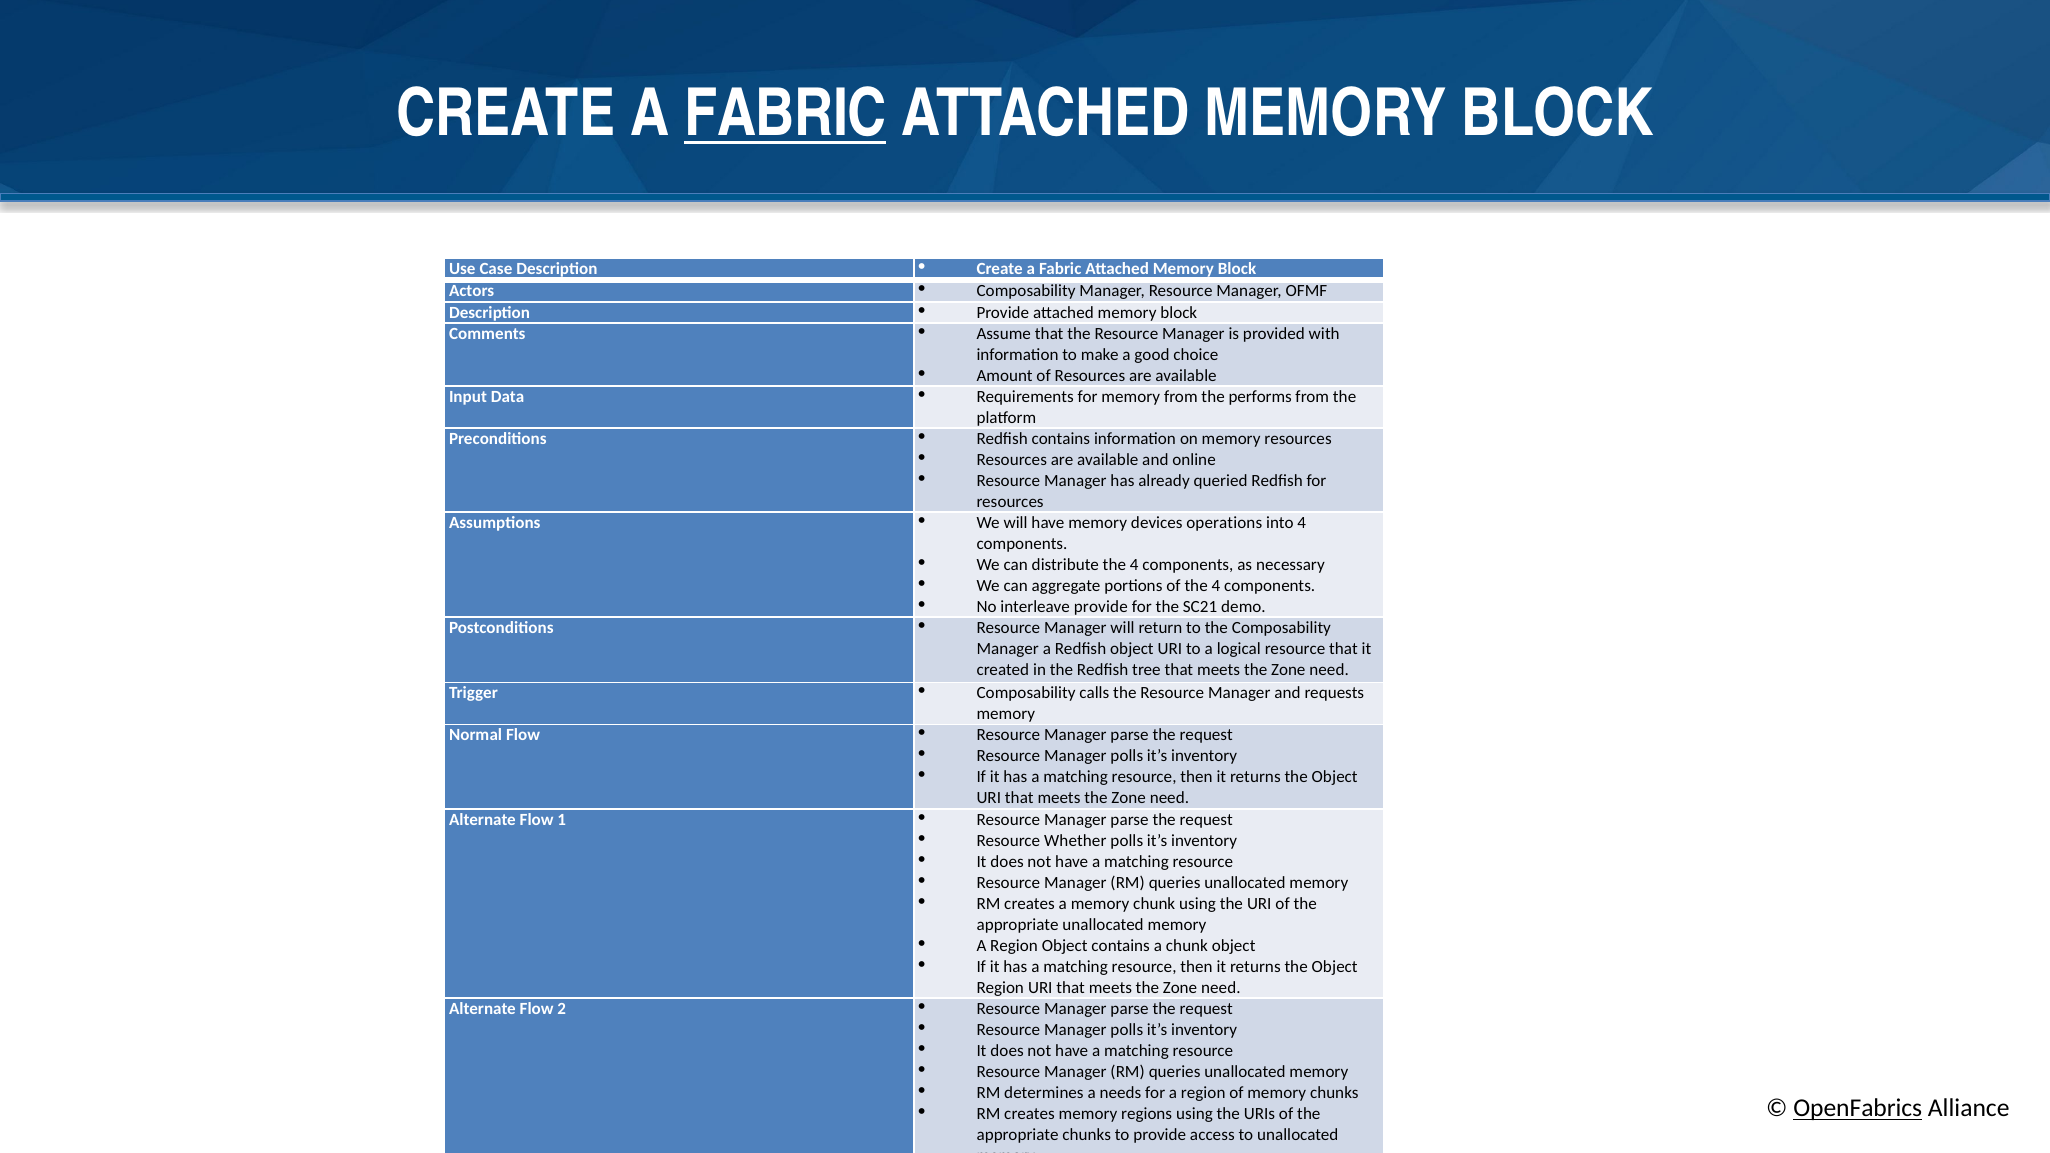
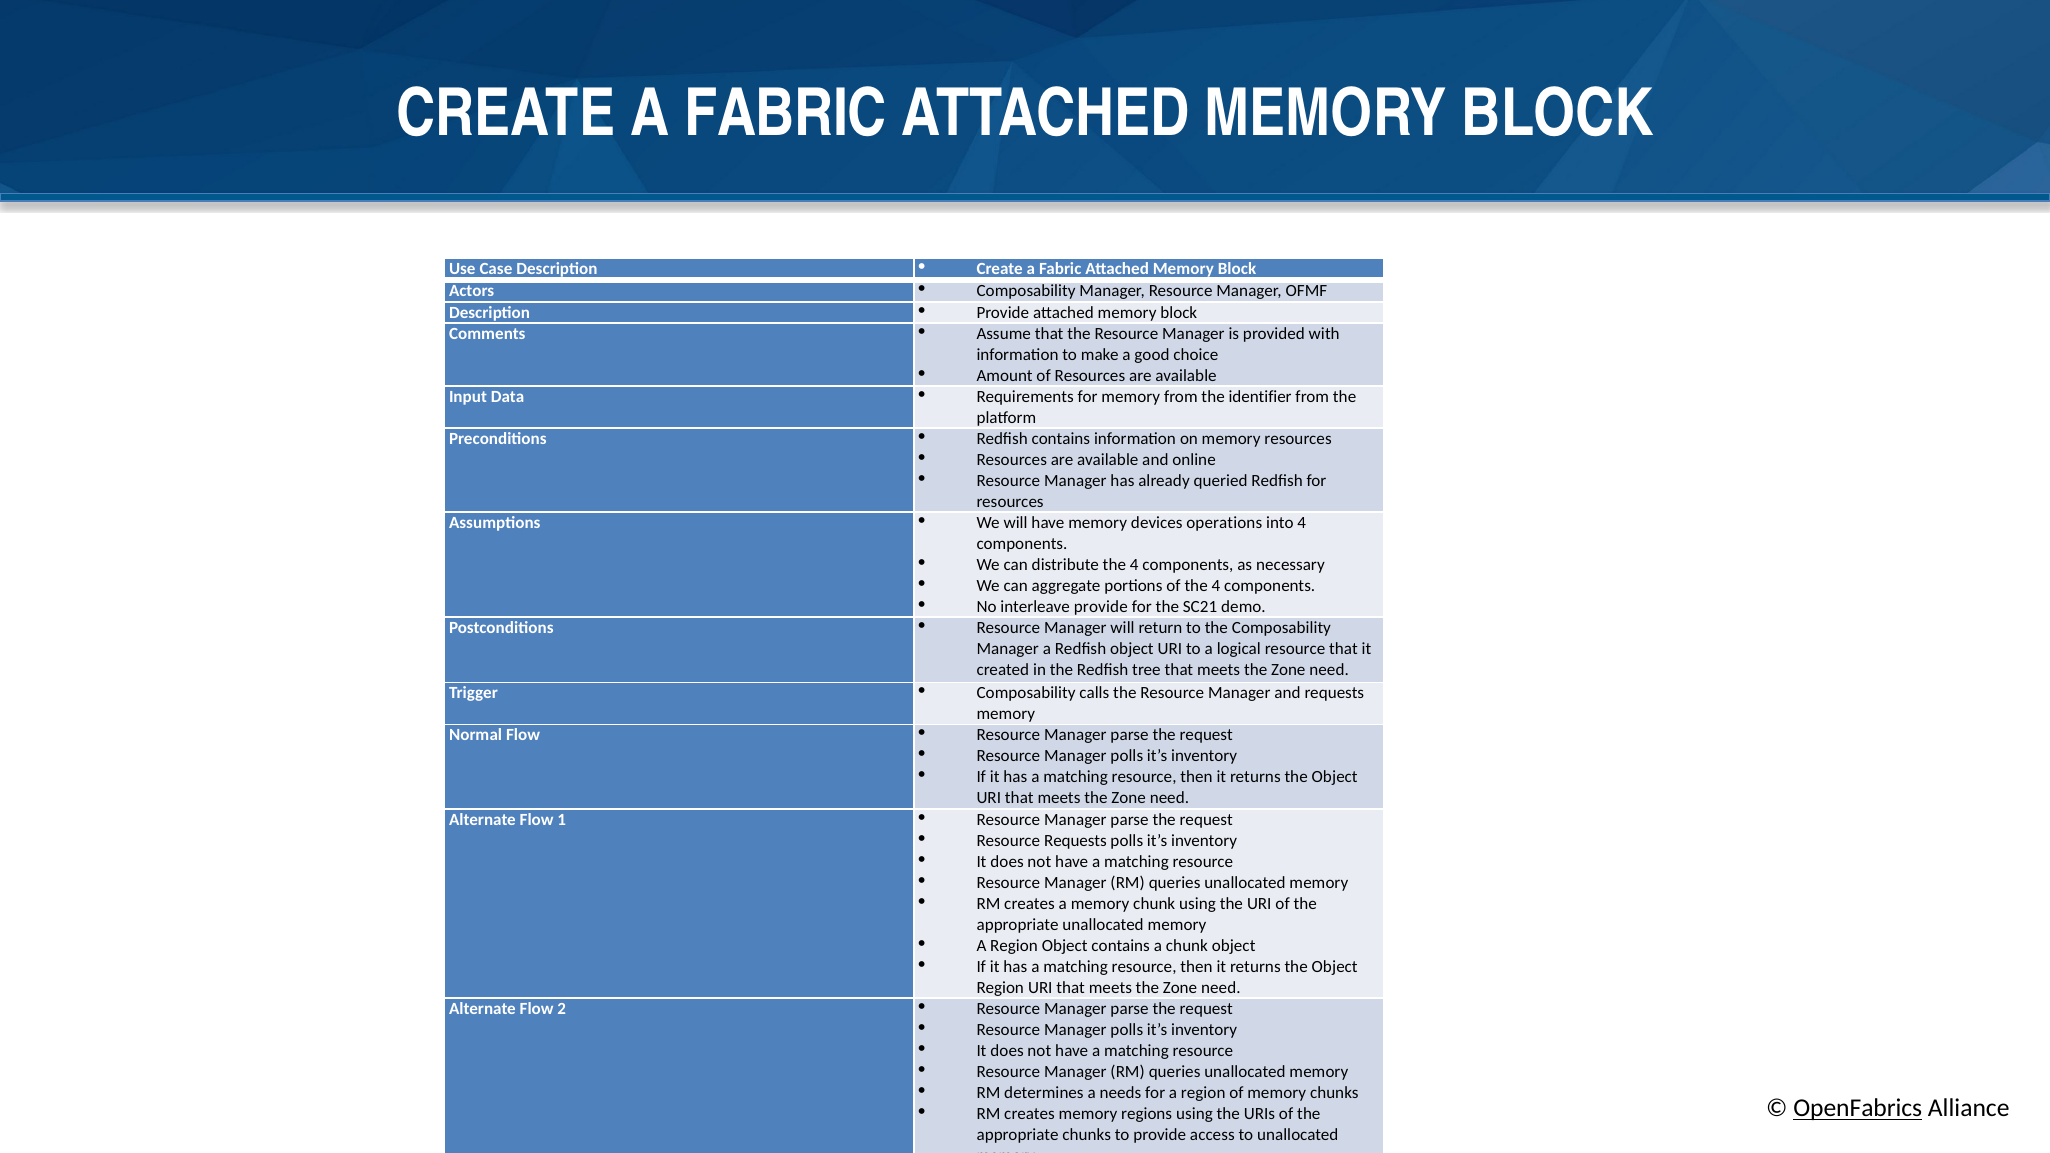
FABRIC underline: present -> none (786, 114)
performs: performs -> identifier (1260, 397)
Resource Whether: Whether -> Requests (1075, 840)
